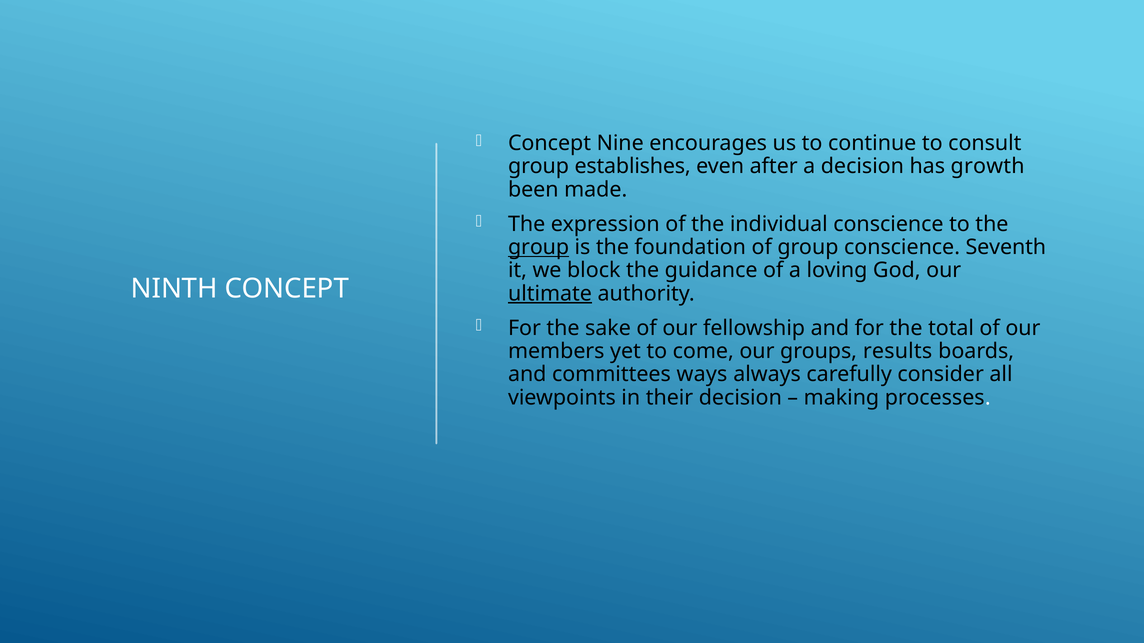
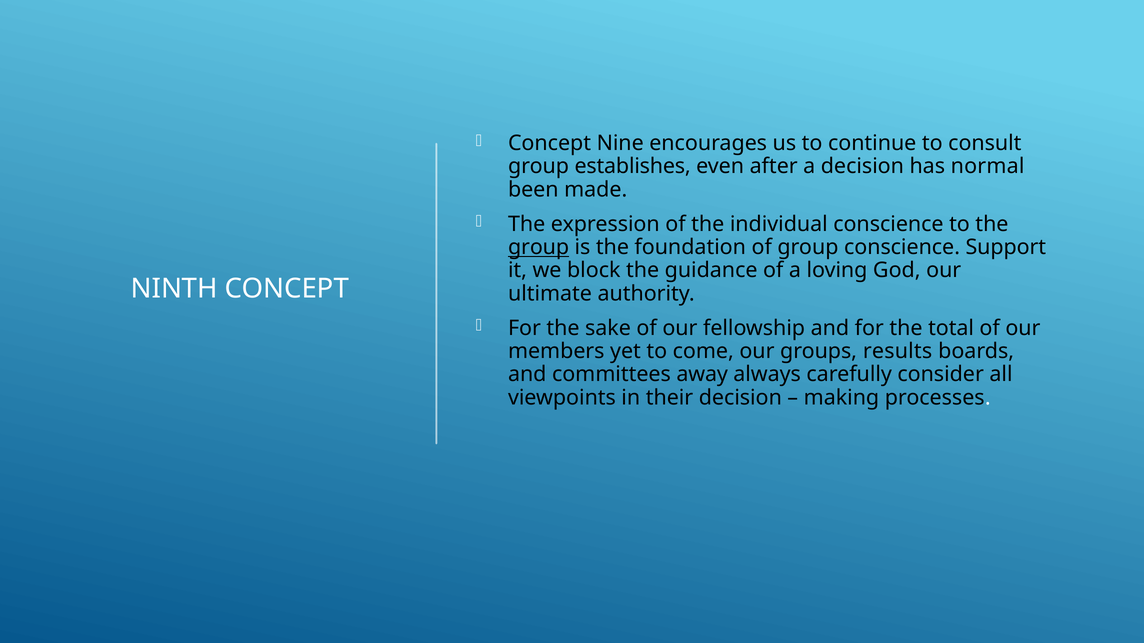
growth: growth -> normal (988, 166)
Seventh: Seventh -> Support (1006, 247)
ultimate underline: present -> none (550, 294)
ways: ways -> away (702, 375)
